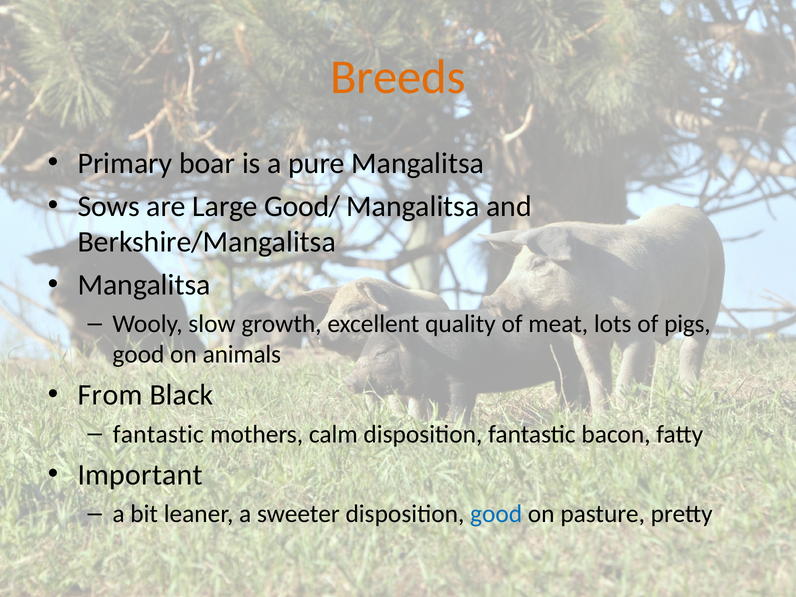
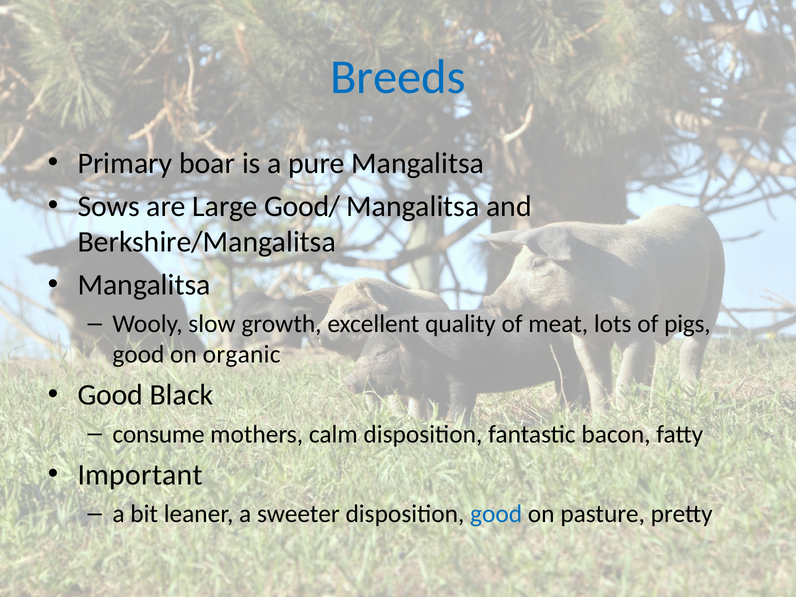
Breeds colour: orange -> blue (398, 77)
animals: animals -> organic (242, 355)
From: From -> Good (110, 395)
fantastic: fantastic -> consume (159, 434)
